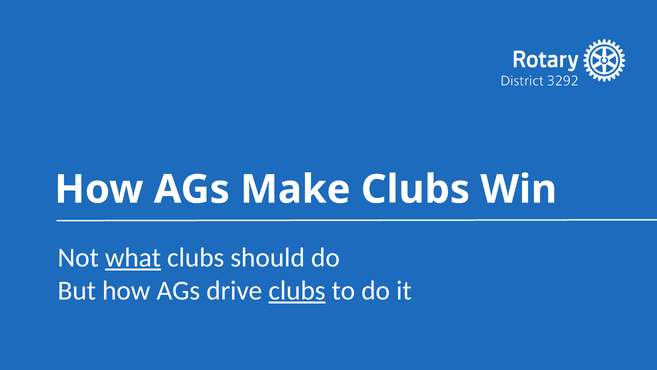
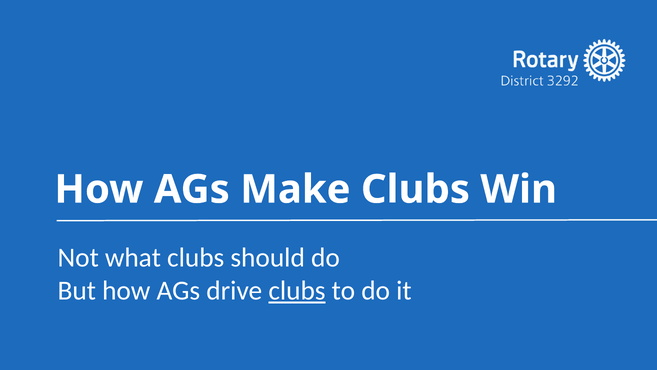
what underline: present -> none (133, 257)
